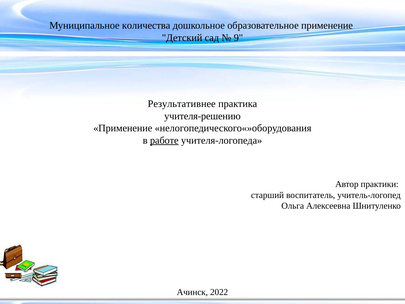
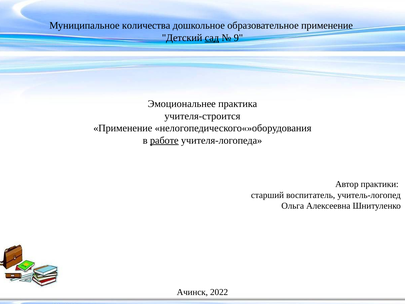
сад underline: none -> present (212, 38)
Результативнее: Результативнее -> Эмоциональнее (182, 104)
учителя-решению: учителя-решению -> учителя-строится (202, 116)
